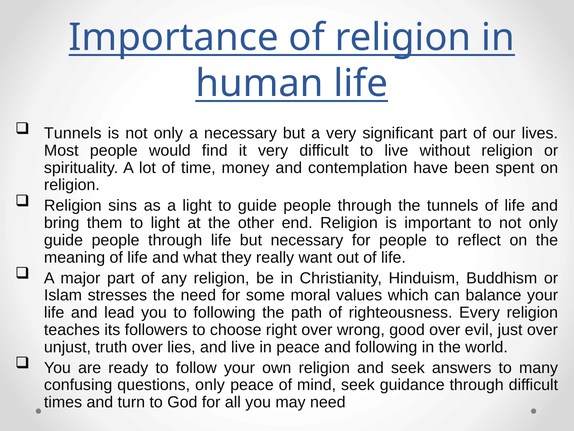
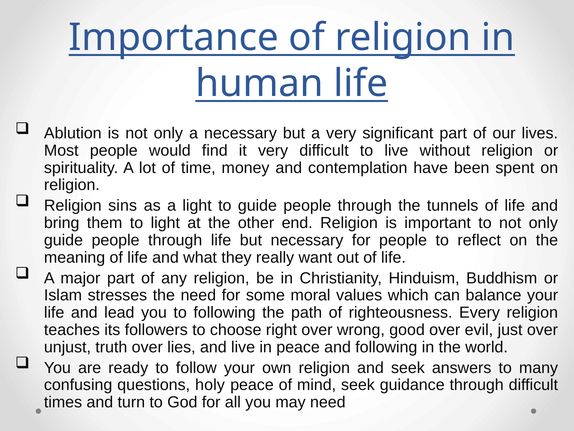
Tunnels: Tunnels -> Ablution (73, 133)
questions only: only -> holy (210, 385)
